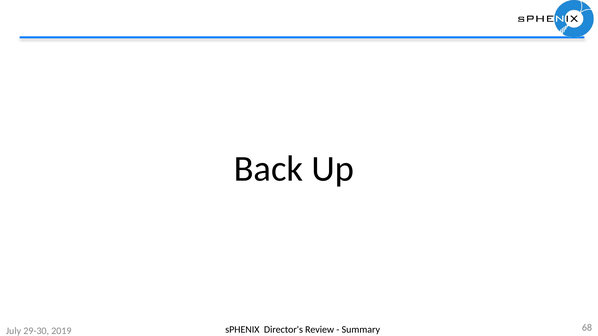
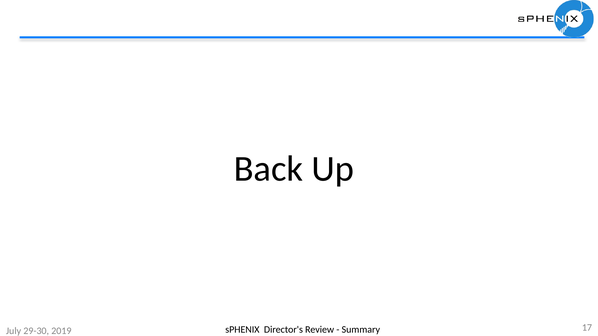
68: 68 -> 17 (587, 328)
